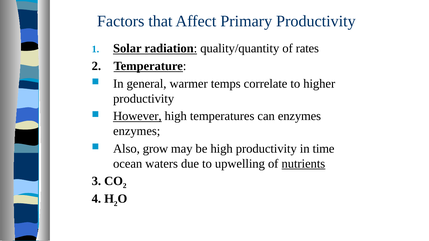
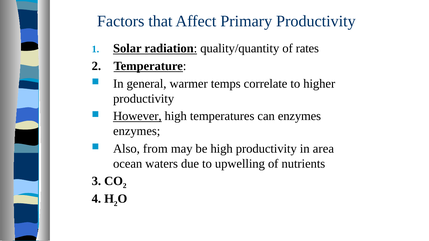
grow: grow -> from (155, 149)
time: time -> area (323, 149)
nutrients underline: present -> none (303, 164)
